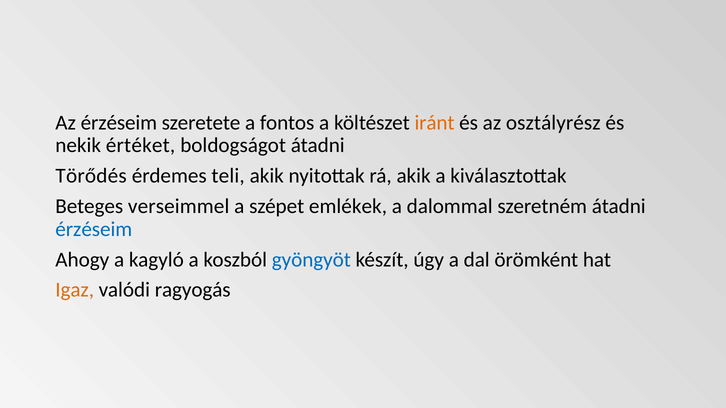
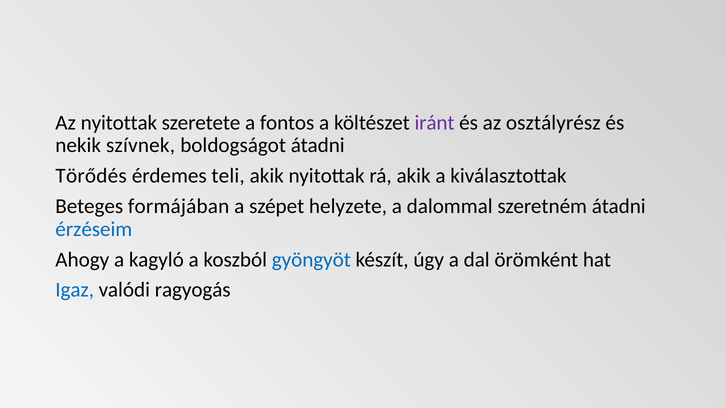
Az érzéseim: érzéseim -> nyitottak (119, 123)
iránt colour: orange -> purple (435, 123)
értéket: értéket -> szívnek (141, 146)
verseimmel: verseimmel -> formájában (179, 206)
emlékek: emlékek -> helyzete (348, 206)
Igaz colour: orange -> blue (75, 290)
